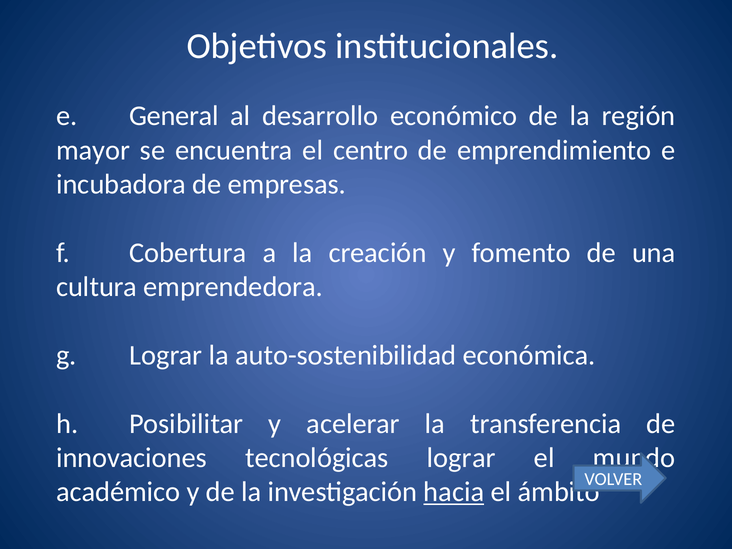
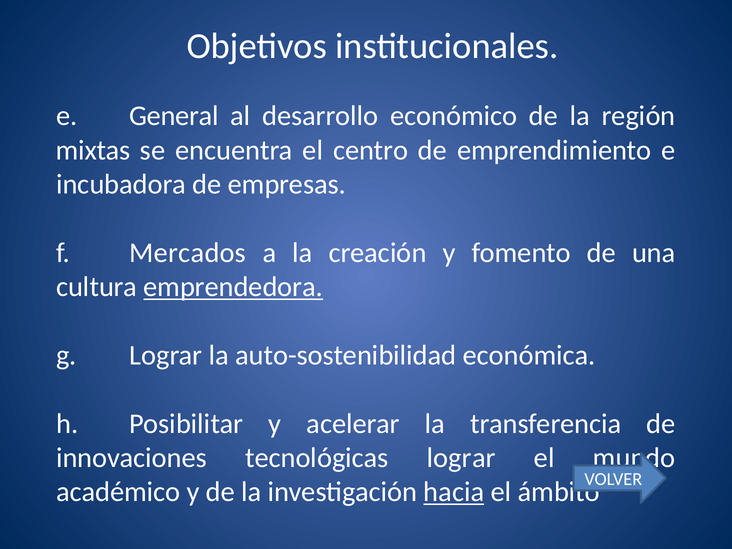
mayor: mayor -> mixtas (93, 150)
Cobertura: Cobertura -> Mercados (188, 253)
emprendedora underline: none -> present (233, 287)
